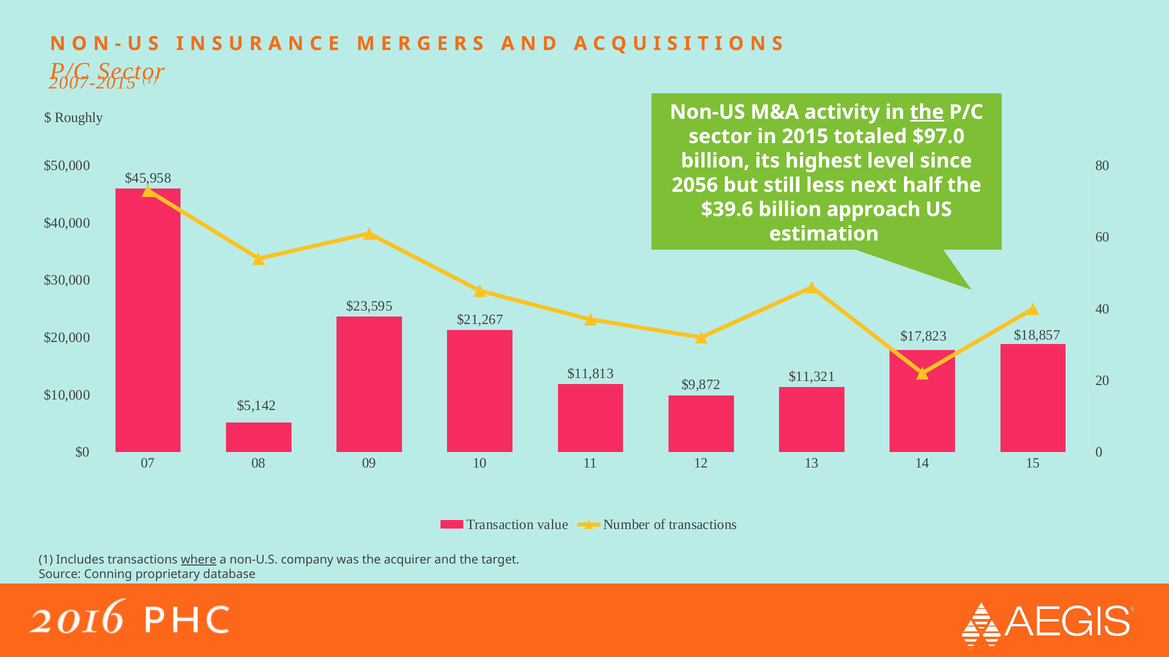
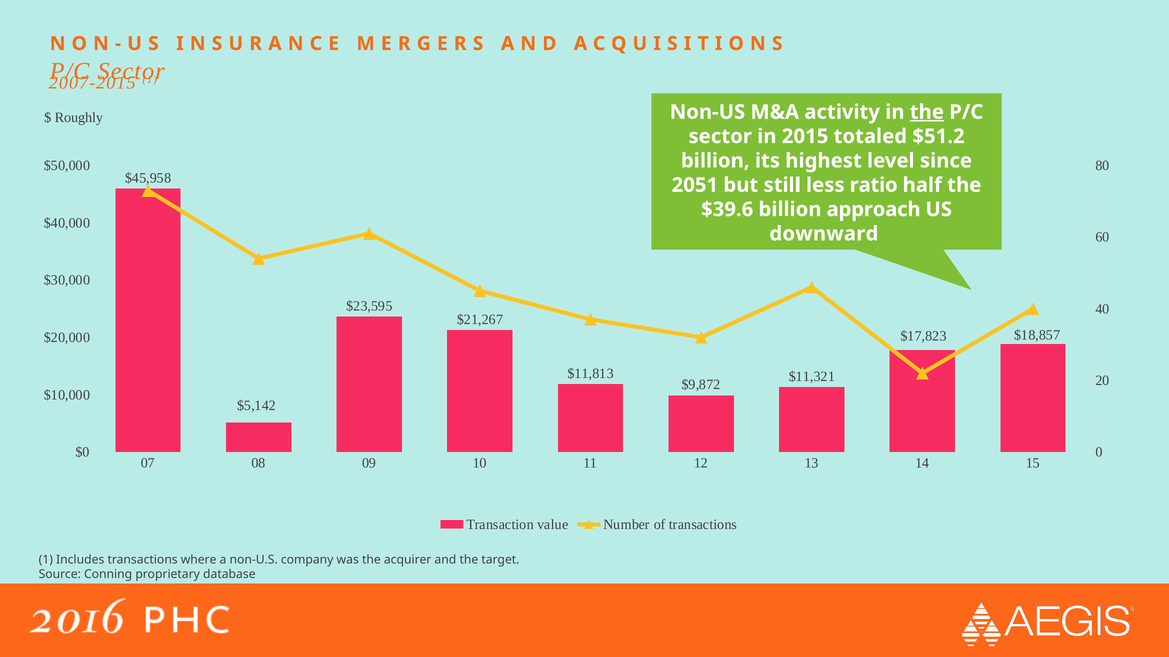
$97.0: $97.0 -> $51.2 (939, 137)
2056: 2056 -> 2051 (695, 185)
next: next -> ratio (874, 185)
estimation: estimation -> downward (824, 234)
where underline: present -> none (199, 560)
